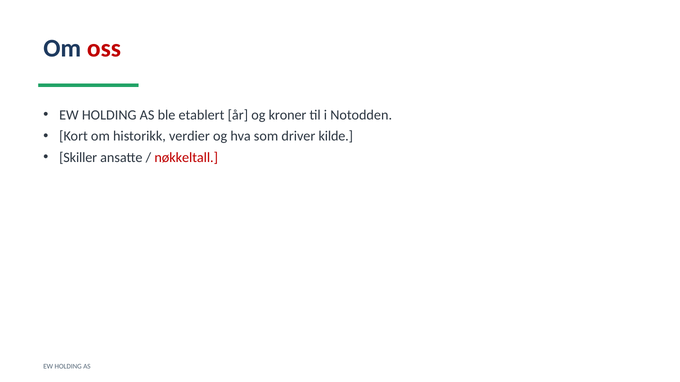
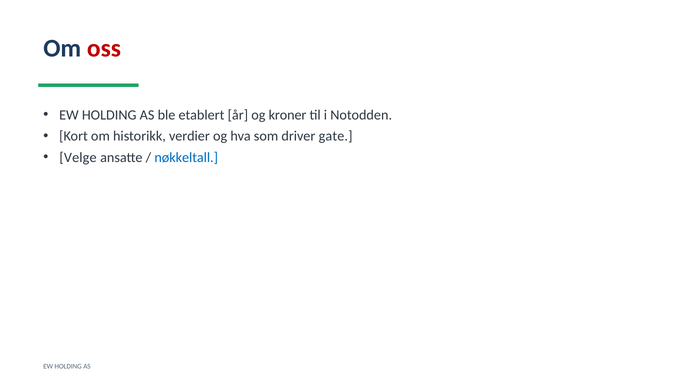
kilde: kilde -> gate (336, 136)
Skiller: Skiller -> Velge (78, 158)
nøkkeltall colour: red -> blue (186, 158)
